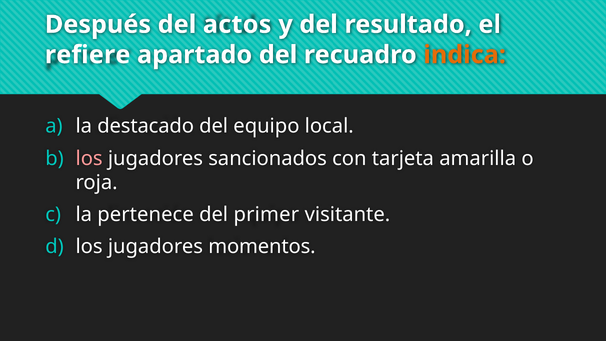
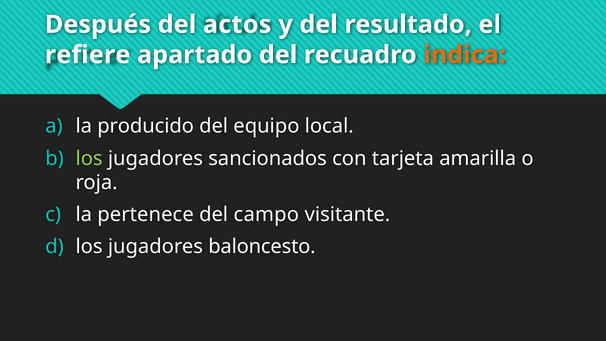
destacado: destacado -> producido (146, 126)
los colour: pink -> light green (89, 158)
primer: primer -> campo (266, 215)
momentos: momentos -> baloncesto (262, 247)
